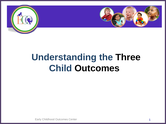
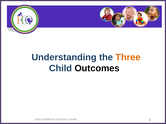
Three colour: black -> orange (128, 58)
